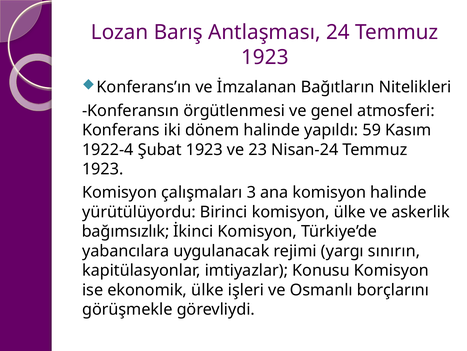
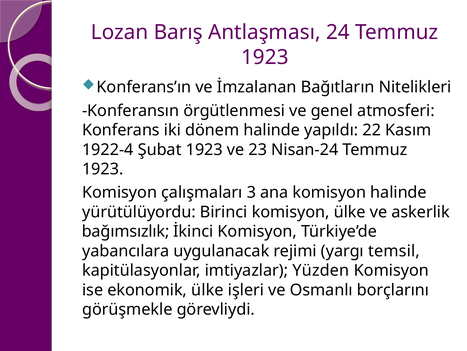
59: 59 -> 22 (372, 130)
sınırın: sınırın -> temsil (394, 251)
Konusu: Konusu -> Yüzden (321, 270)
